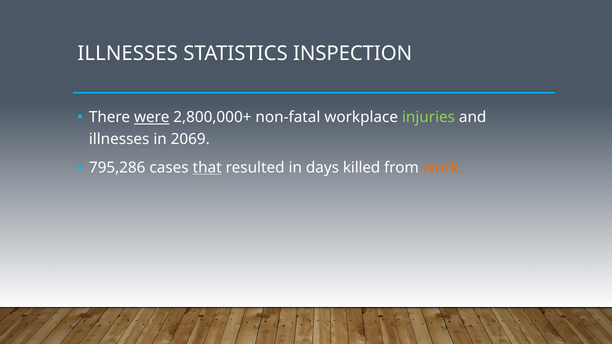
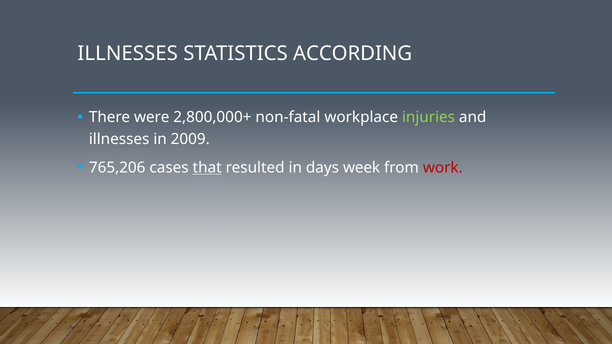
INSPECTION: INSPECTION -> ACCORDING (353, 54)
were underline: present -> none (152, 117)
2069: 2069 -> 2009 (190, 139)
795,286: 795,286 -> 765,206 (117, 168)
killed: killed -> week (362, 168)
work colour: orange -> red (443, 168)
